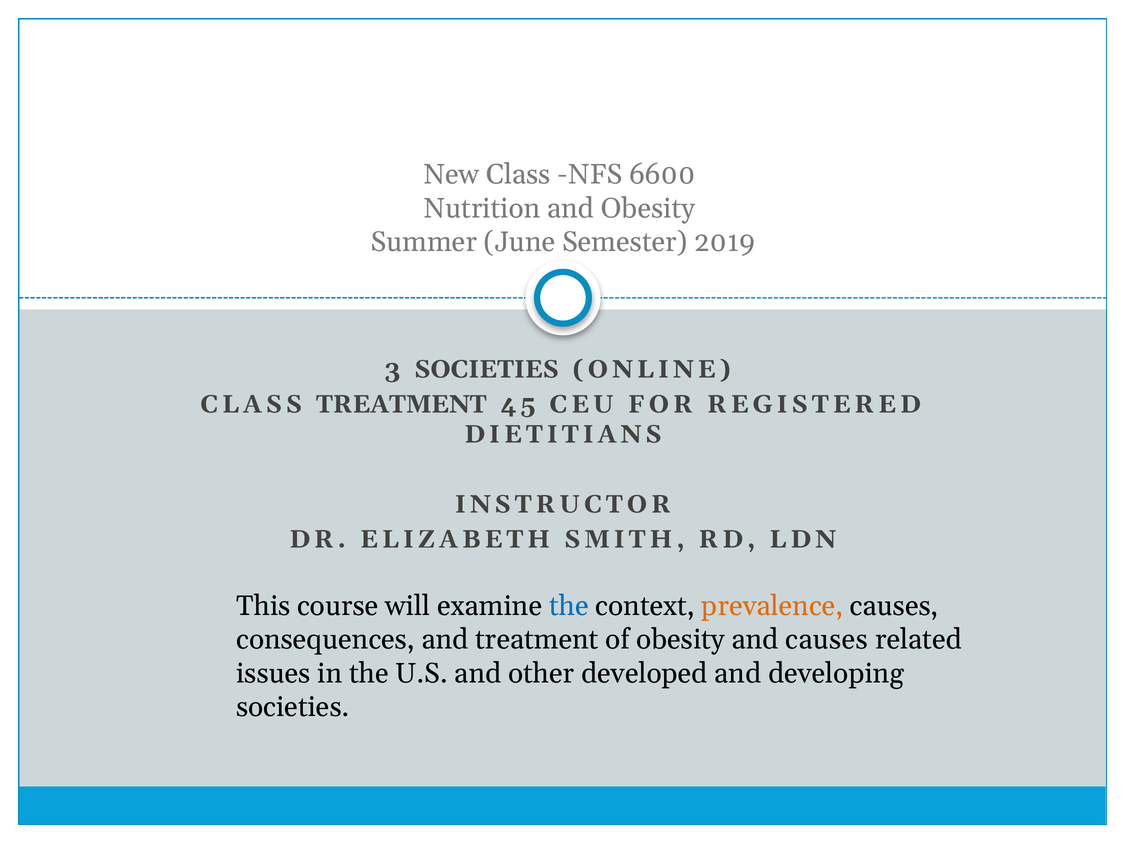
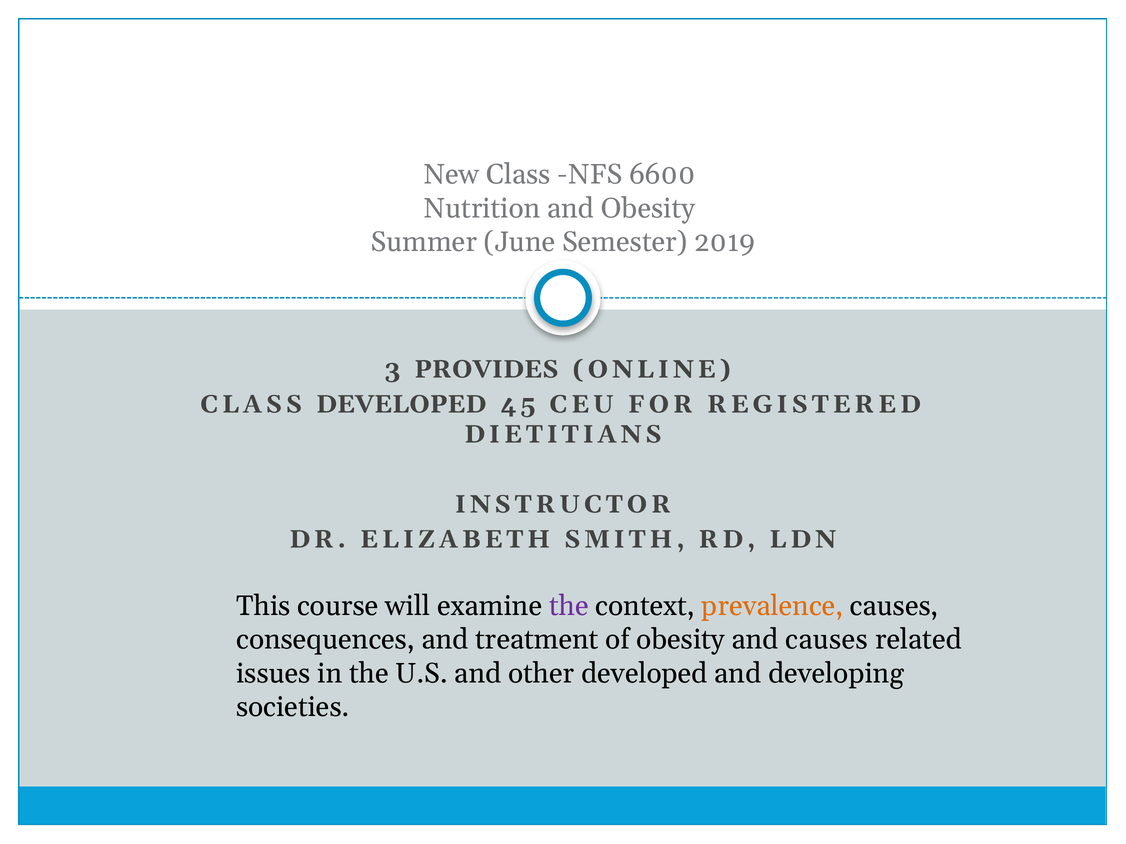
3 SOCIETIES: SOCIETIES -> PROVIDES (486, 369)
CLASS TREATMENT: TREATMENT -> DEVELOPED (401, 405)
the colour: blue -> purple (569, 606)
